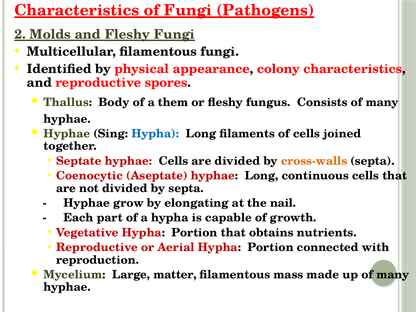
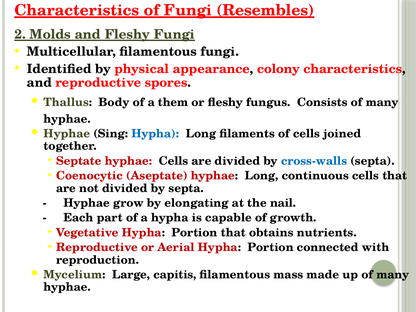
Pathogens: Pathogens -> Resembles (265, 10)
cross-walls colour: orange -> blue (314, 161)
matter: matter -> capitis (175, 275)
